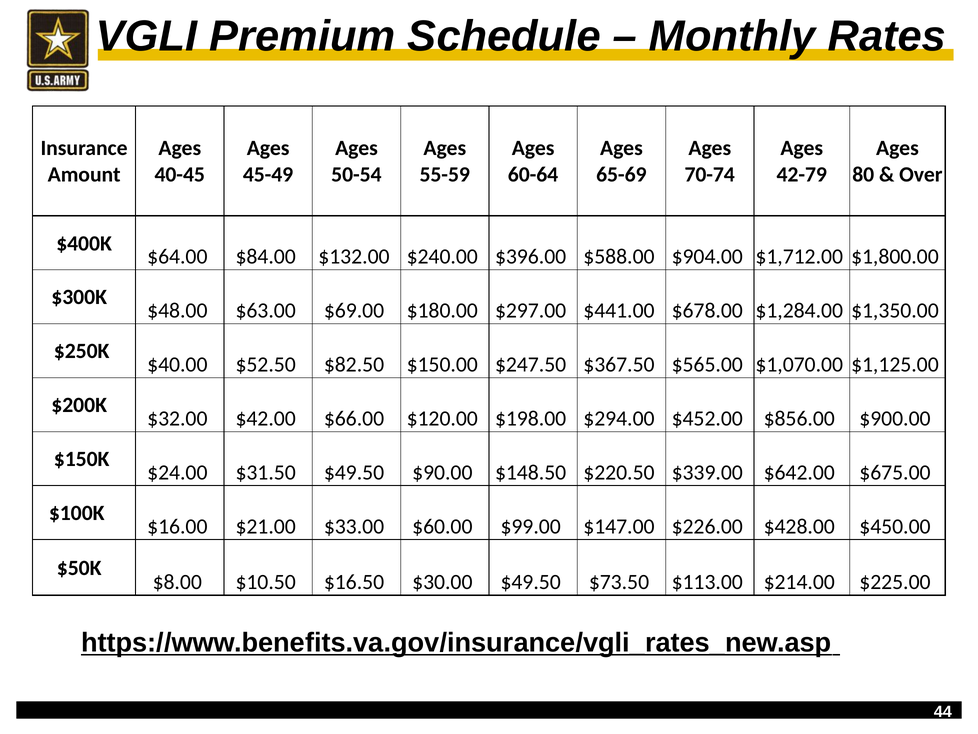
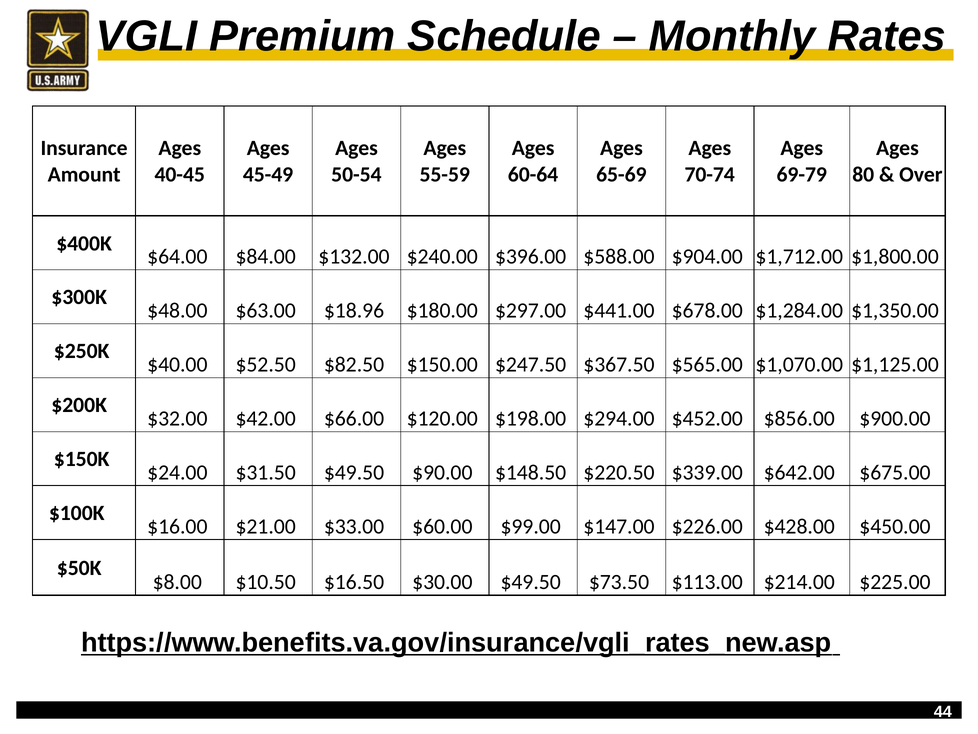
42-79: 42-79 -> 69-79 (802, 175)
$69.00: $69.00 -> $18.96 (354, 310)
